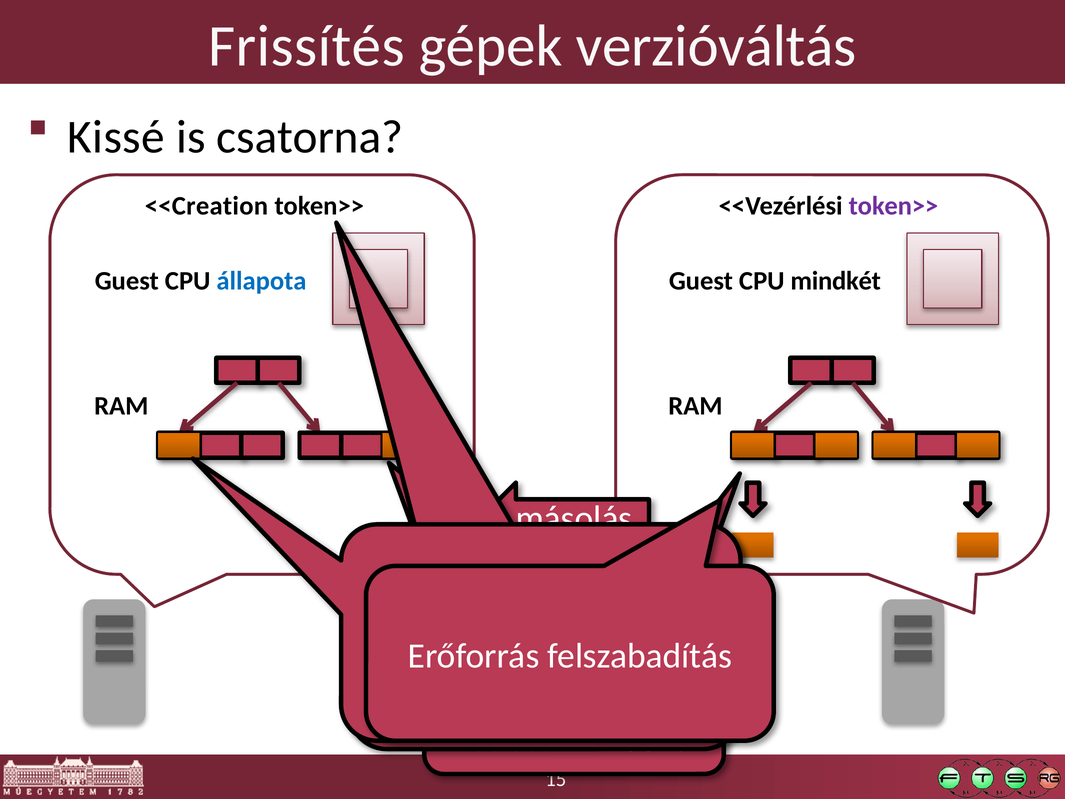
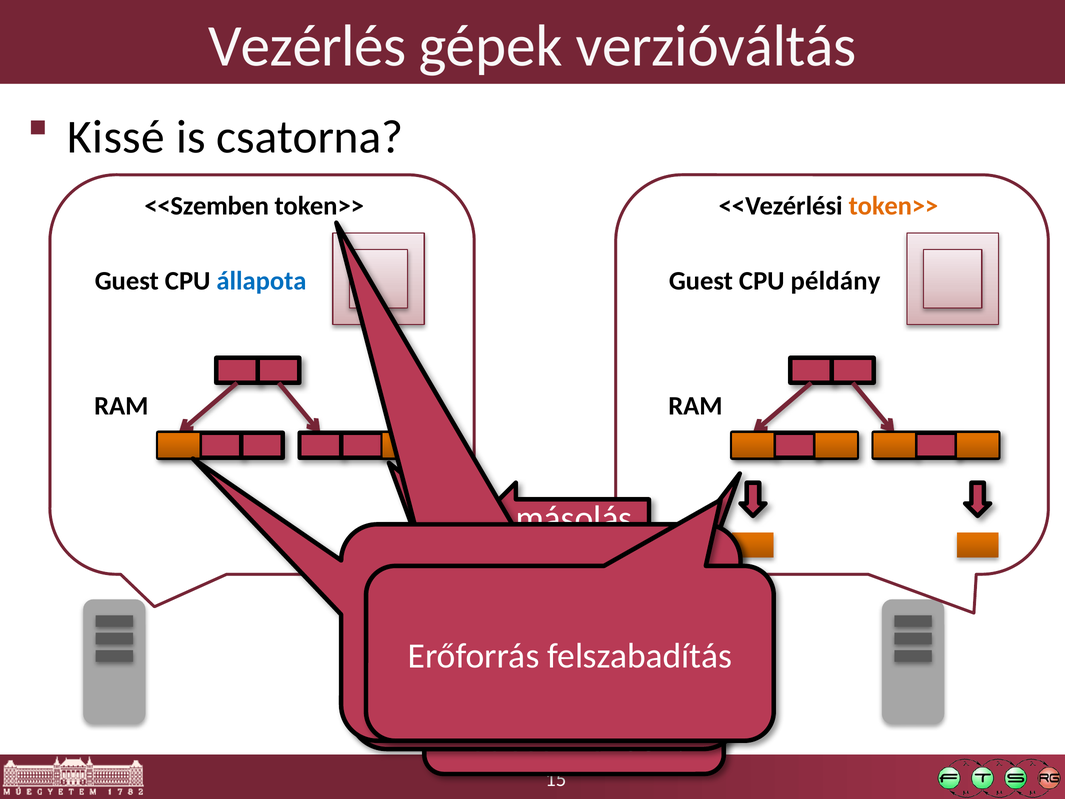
Frissítés: Frissítés -> Vezérlés (307, 46)
<<Creation: <<Creation -> <<Szemben (207, 206)
token>> colour: purple -> orange (893, 206)
mindkét: mindkét -> példány (835, 281)
